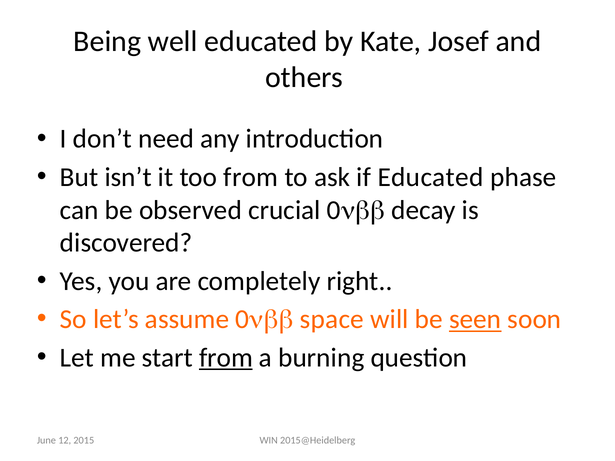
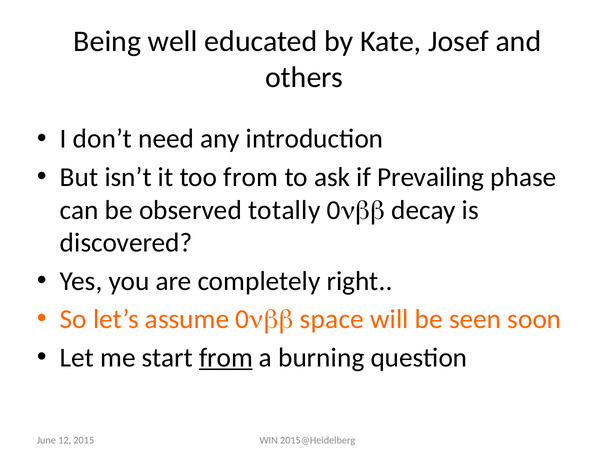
if Educated: Educated -> Prevailing (431, 177)
crucial: crucial -> totally (284, 210)
seen underline: present -> none (475, 319)
